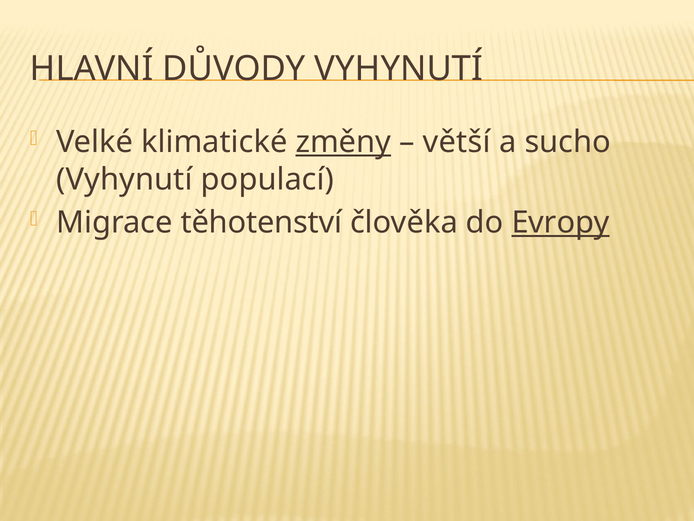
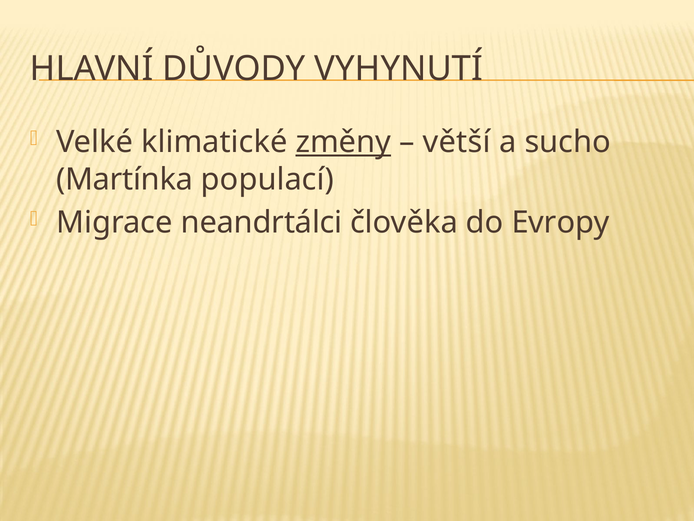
Vyhynutí: Vyhynutí -> Martínka (125, 179)
těhotenství: těhotenství -> neandrtálci (262, 222)
Evropy underline: present -> none (561, 222)
